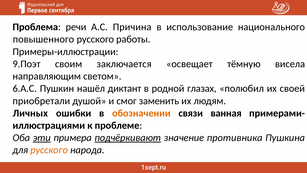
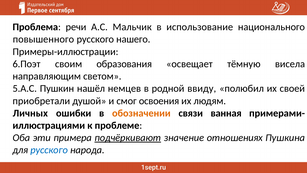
Причина: Причина -> Мальчик (132, 27)
работы: работы -> нашего (133, 39)
9.Поэт: 9.Поэт -> 6.Поэт (27, 64)
заключается: заключается -> образования (124, 64)
6.А.С: 6.А.С -> 5.А.С (25, 88)
диктант: диктант -> немцев (124, 88)
глазах: глазах -> ввиду (202, 88)
заменить: заменить -> освоения (159, 101)
эти underline: present -> none (42, 138)
противника: противника -> отношениях (235, 138)
русского colour: orange -> blue (49, 150)
